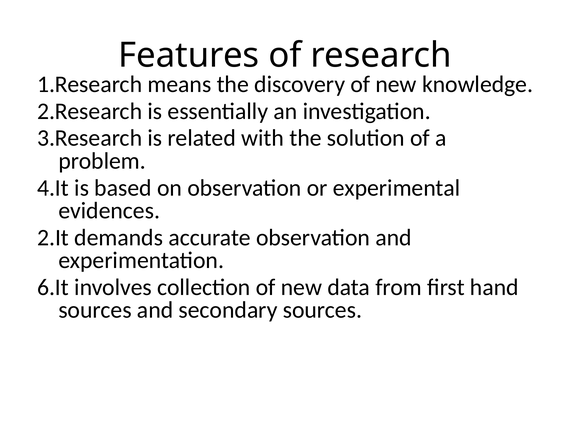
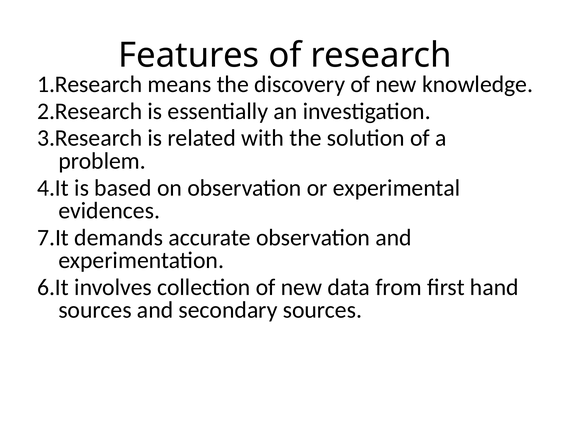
2.It: 2.It -> 7.It (53, 237)
